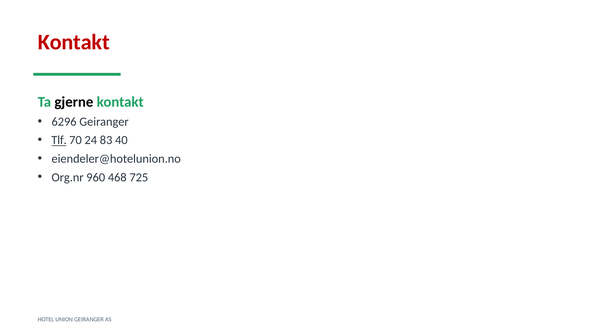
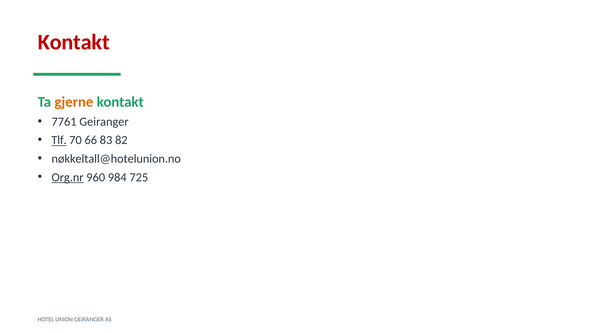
gjerne colour: black -> orange (74, 102)
6296: 6296 -> 7761 (64, 122)
24: 24 -> 66 (91, 140)
40: 40 -> 82 (121, 140)
eiendeler@hotelunion.no: eiendeler@hotelunion.no -> nøkkeltall@hotelunion.no (116, 159)
Org.nr underline: none -> present (68, 177)
468: 468 -> 984 (117, 177)
